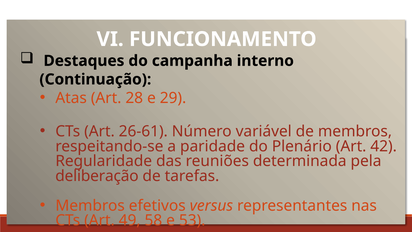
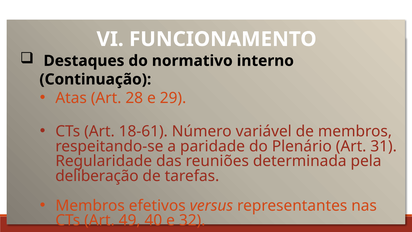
campanha: campanha -> normativo (192, 61)
26-61: 26-61 -> 18-61 (143, 131)
42: 42 -> 31 (384, 146)
58: 58 -> 40 (153, 220)
53: 53 -> 32 (192, 220)
